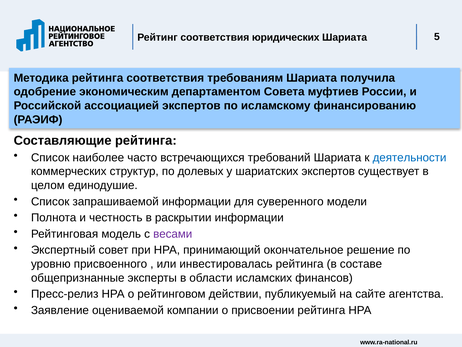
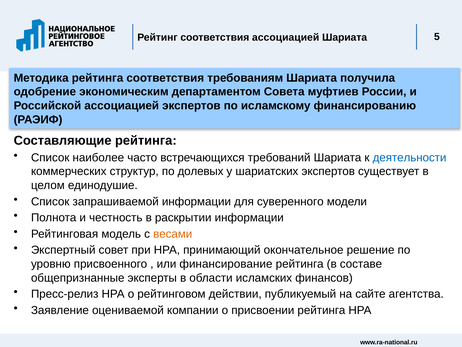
соответствия юридических: юридических -> ассоциацией (286, 38)
весами colour: purple -> orange (173, 234)
инвестировалась: инвестировалась -> финансирование (226, 264)
